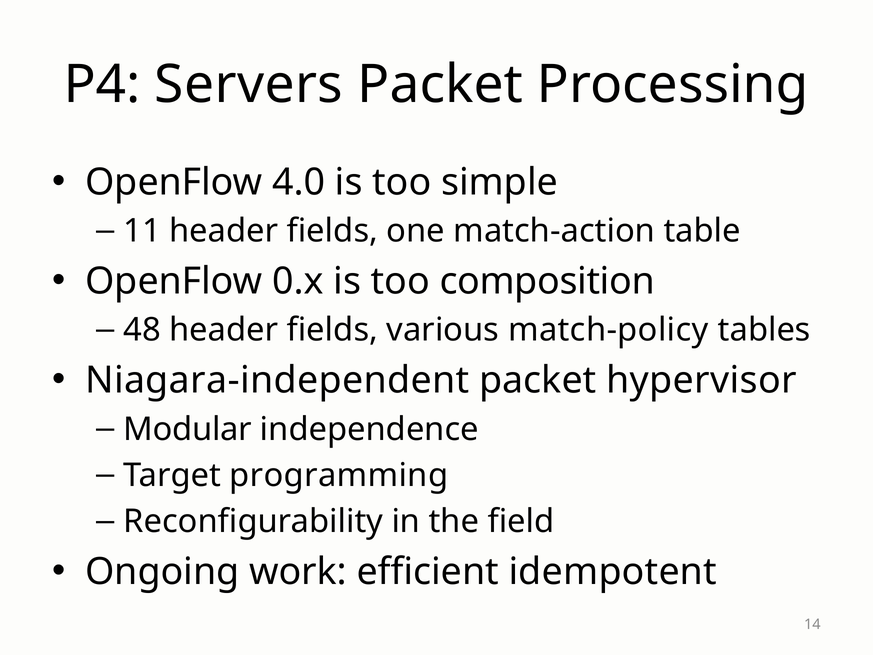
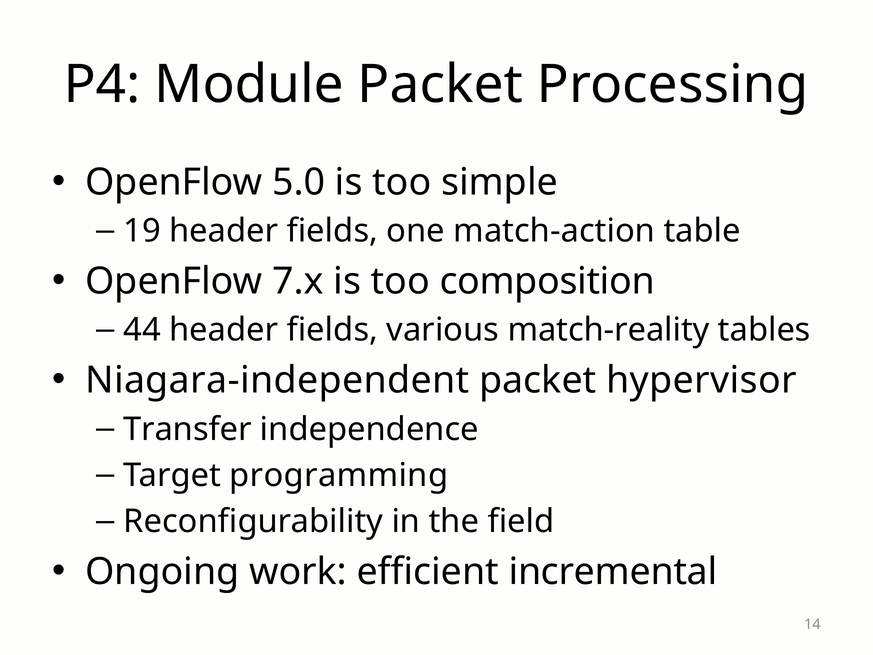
Servers: Servers -> Module (249, 85)
4.0: 4.0 -> 5.0 (299, 182)
11: 11 -> 19 (142, 231)
0.x: 0.x -> 7.x (298, 281)
48: 48 -> 44 (142, 330)
match-policy: match-policy -> match-reality (609, 330)
Modular: Modular -> Transfer (187, 429)
idempotent: idempotent -> incremental (613, 572)
